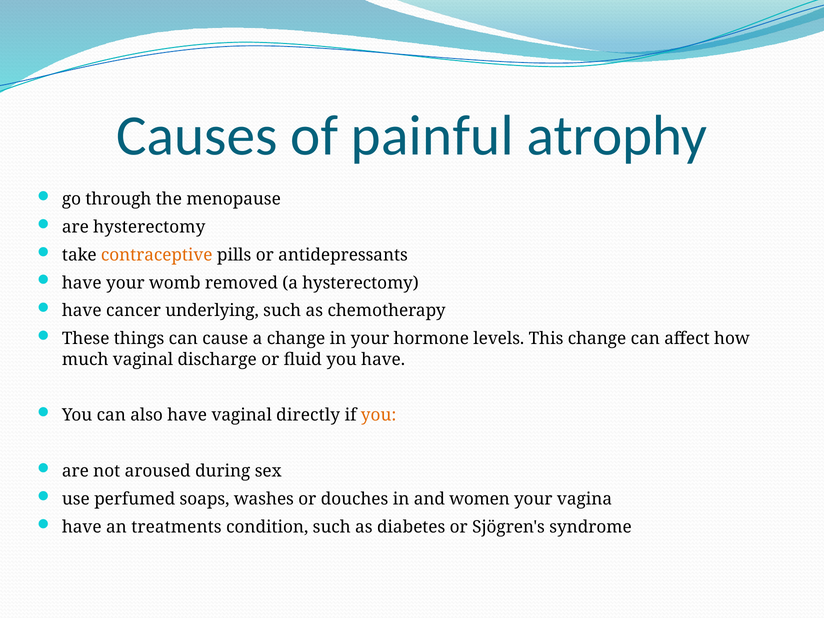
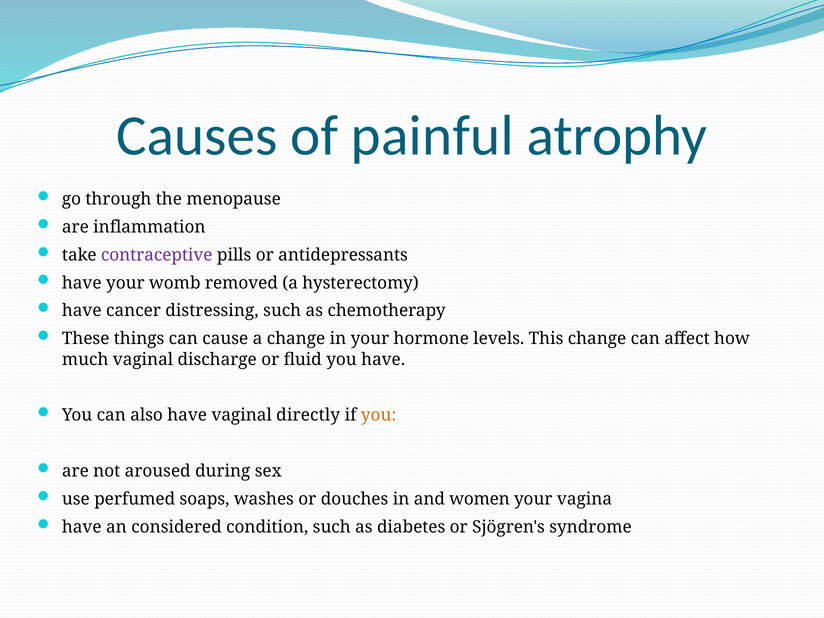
are hysterectomy: hysterectomy -> inflammation (149, 227)
contraceptive colour: orange -> purple (157, 255)
underlying: underlying -> distressing (212, 311)
treatments: treatments -> considered (176, 527)
